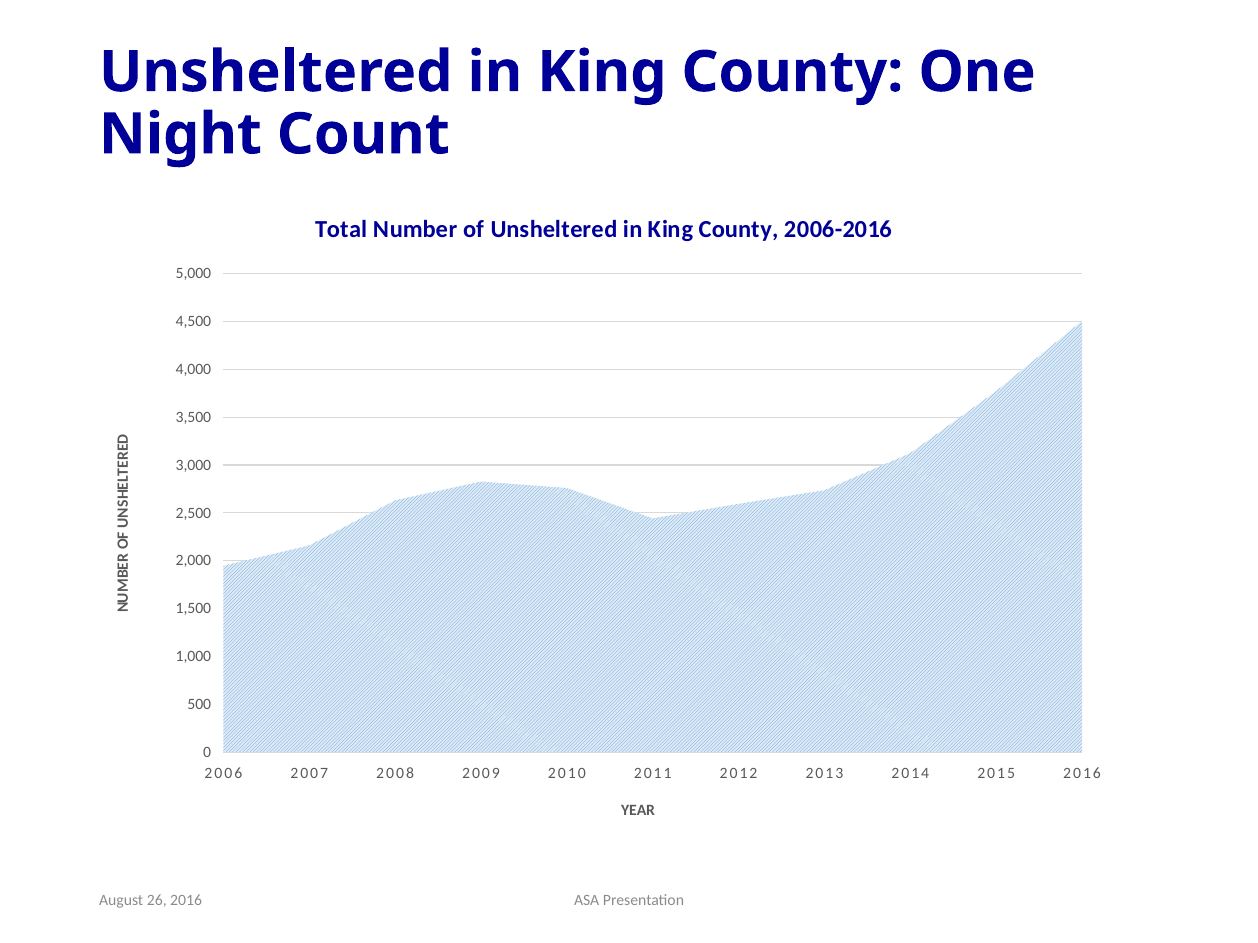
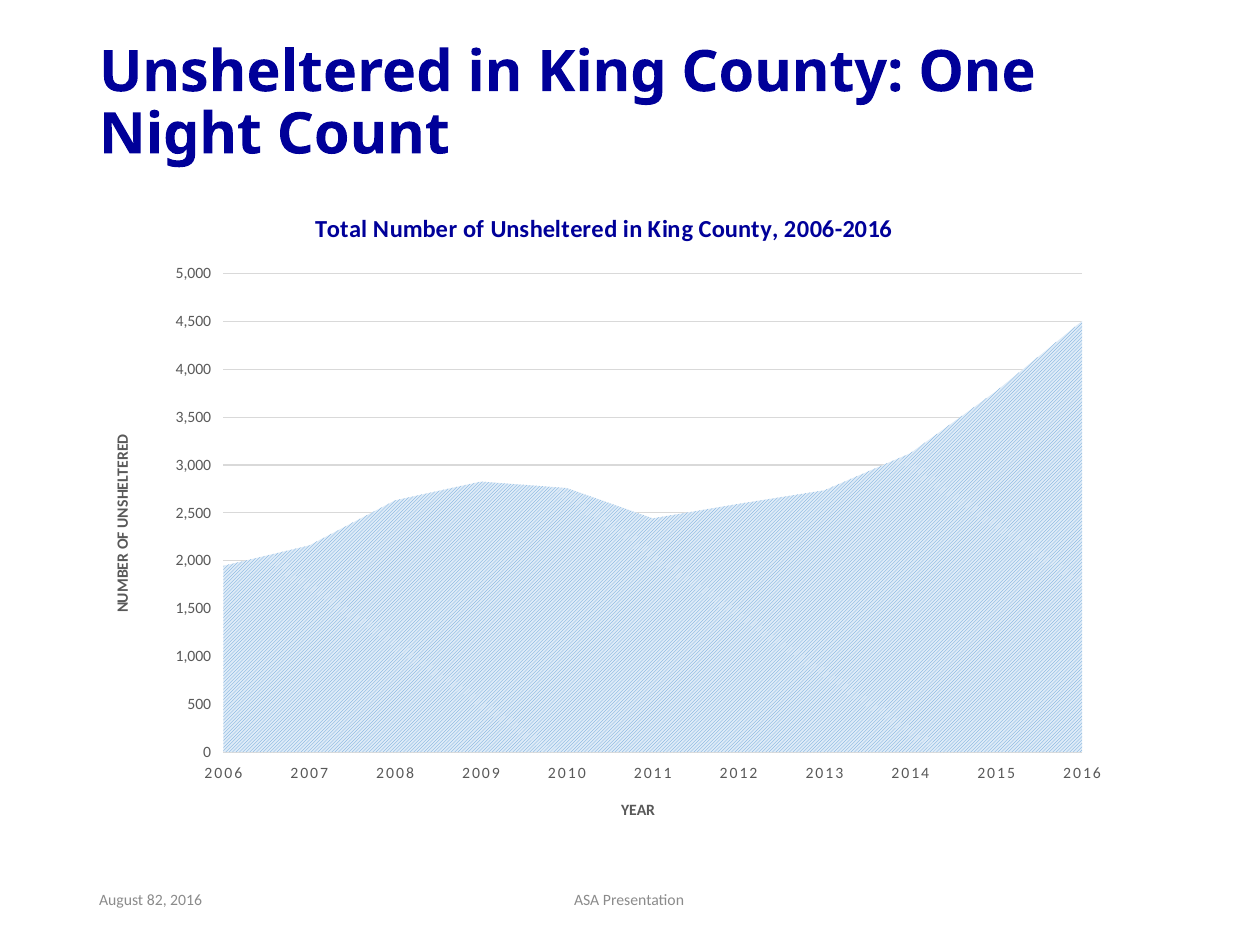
26: 26 -> 82 (157, 901)
